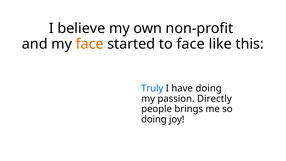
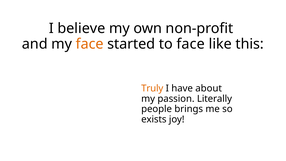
Truly colour: blue -> orange (152, 88)
have doing: doing -> about (209, 88)
Directly: Directly -> Literally (214, 99)
doing: doing -> exists (154, 119)
